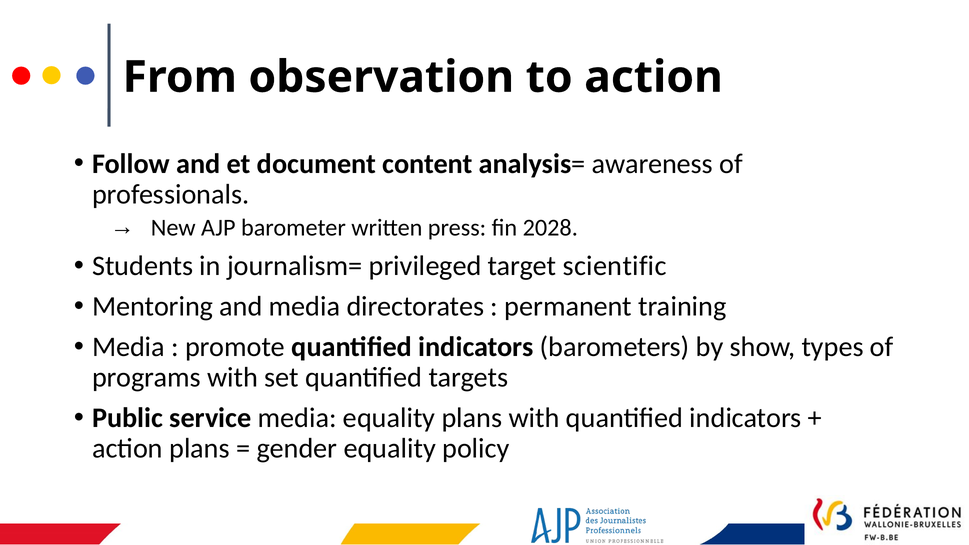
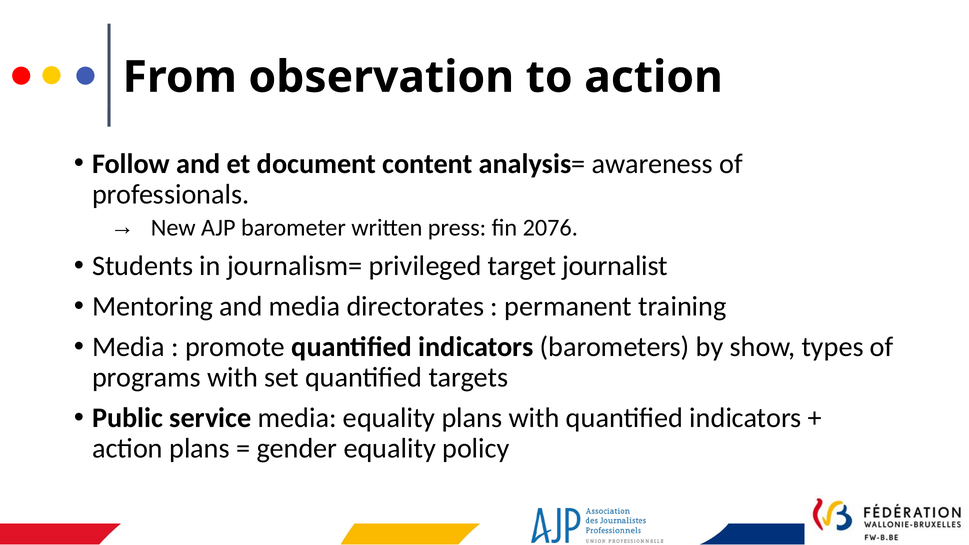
2028: 2028 -> 2076 (550, 228)
scientific: scientific -> journalist (615, 266)
